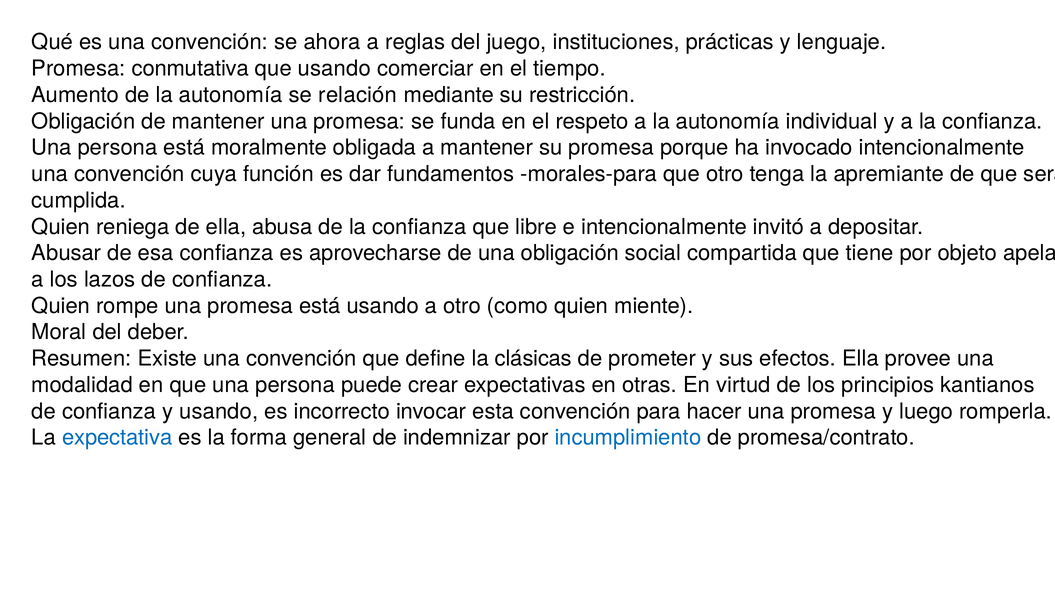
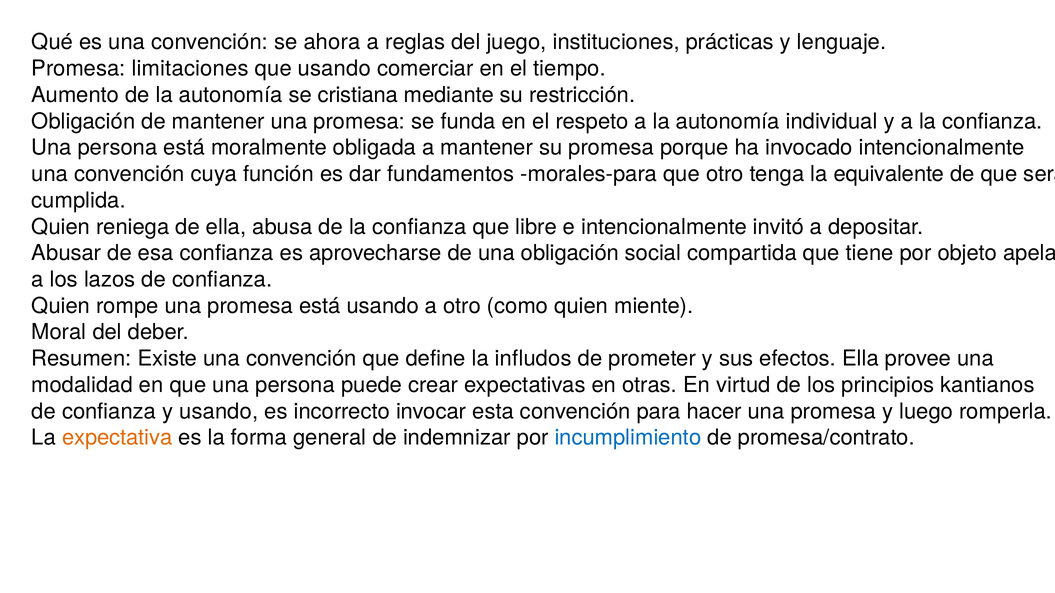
conmutativa: conmutativa -> limitaciones (190, 69)
relación: relación -> cristiana (358, 95)
apremiante: apremiante -> equivalente (889, 174)
clásicas: clásicas -> infludos (533, 359)
expectativa colour: blue -> orange (117, 438)
